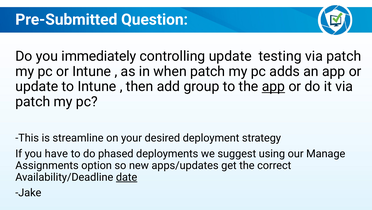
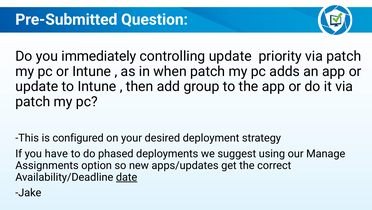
testing: testing -> priority (280, 56)
app underline: present -> none (273, 86)
streamline: streamline -> configured (78, 138)
